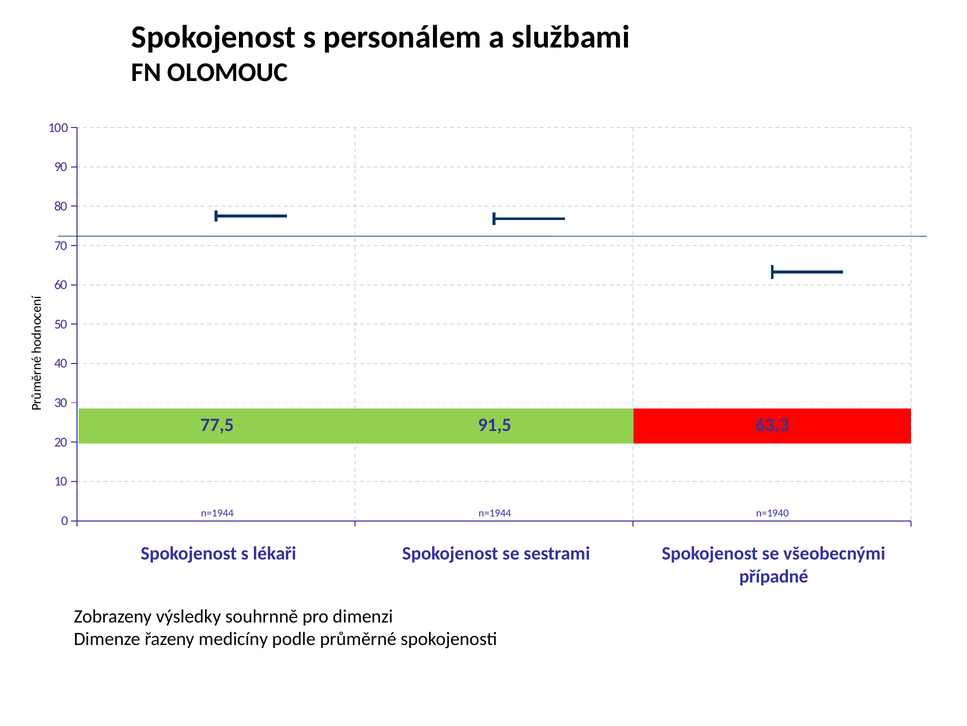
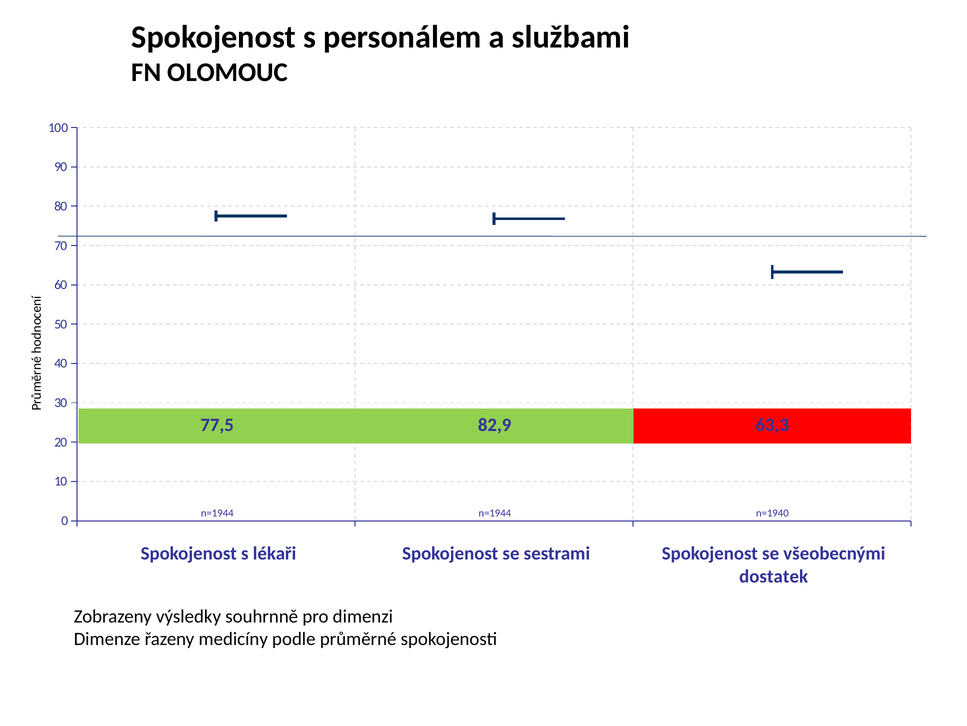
91,5: 91,5 -> 82,9 (495, 425)
případné: případné -> dostatek (774, 576)
